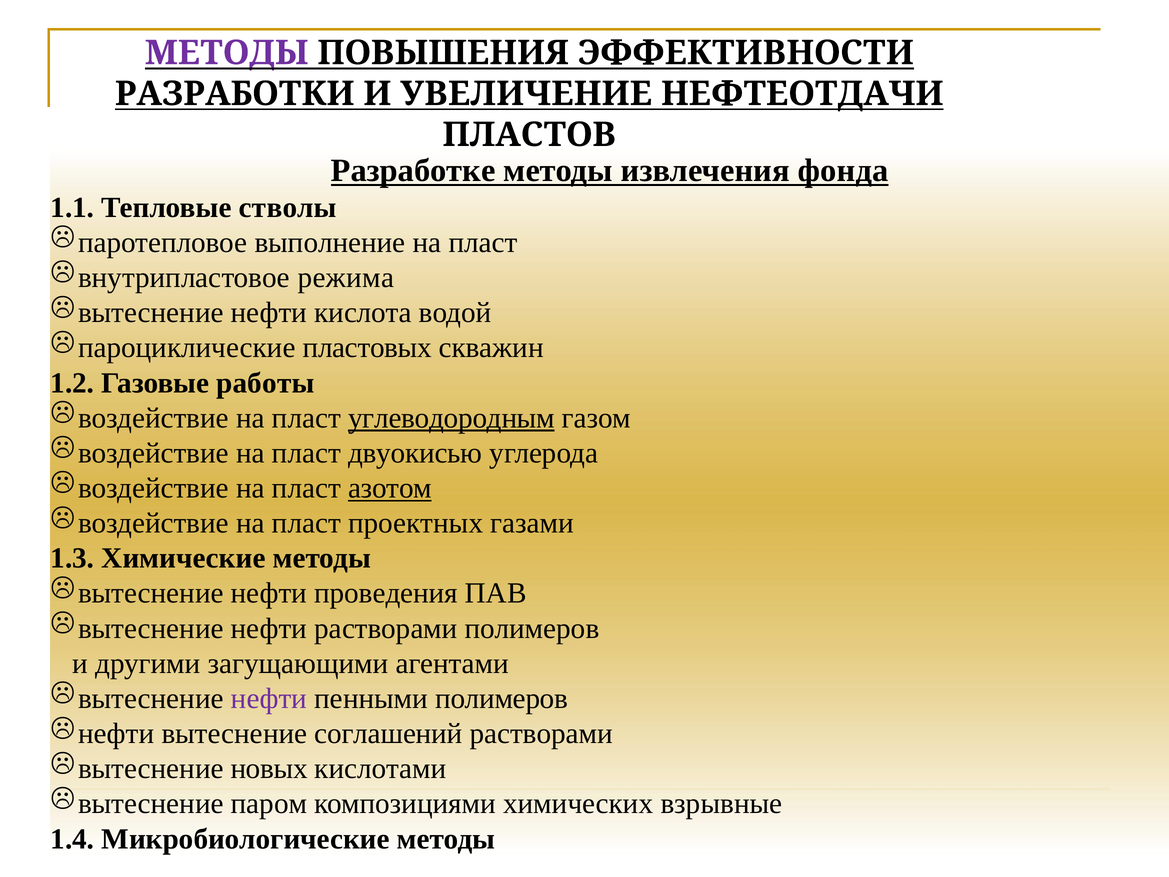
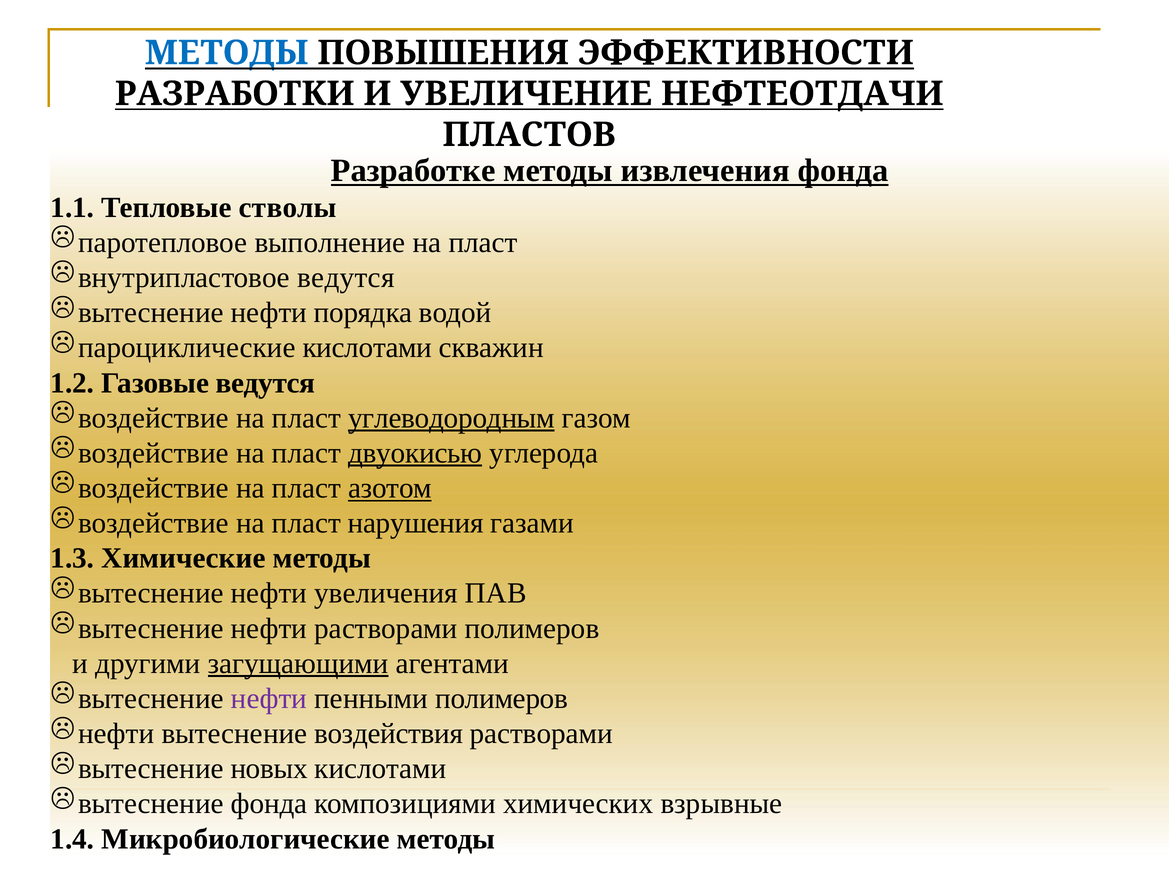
МЕТОДЫ colour: purple -> blue (227, 53)
режима: режима -> ведутся (346, 278)
кислота: кислота -> порядка (363, 313)
пластовых: пластовых -> кислотами (367, 348)
Газовые работы: работы -> ведутся (266, 383)
двуокисью underline: none -> present (415, 453)
проектных: проектных -> нарушения (416, 523)
проведения: проведения -> увеличения (386, 593)
загущающими underline: none -> present (298, 663)
соглашений: соглашений -> воздействия (389, 733)
паром: паром -> фонда (269, 804)
